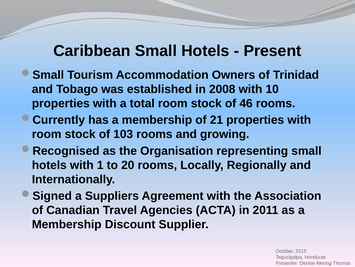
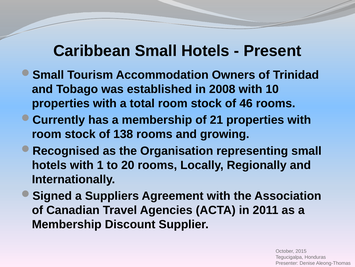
103: 103 -> 138 (123, 134)
